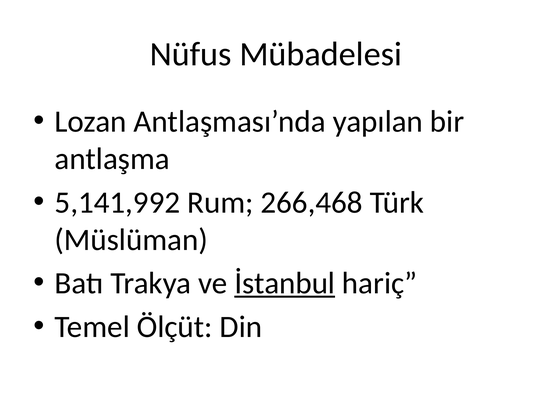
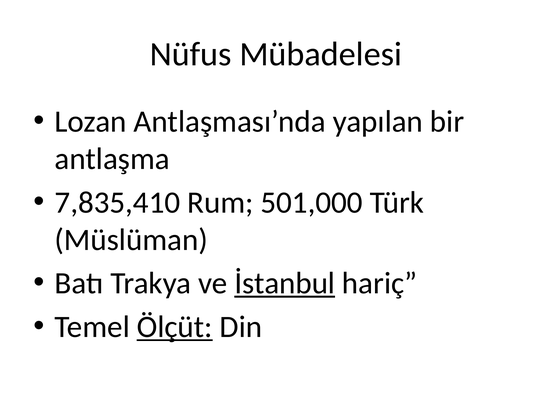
5,141,992: 5,141,992 -> 7,835,410 (117, 202)
266,468: 266,468 -> 501,000 (312, 202)
Ölçüt underline: none -> present (175, 327)
